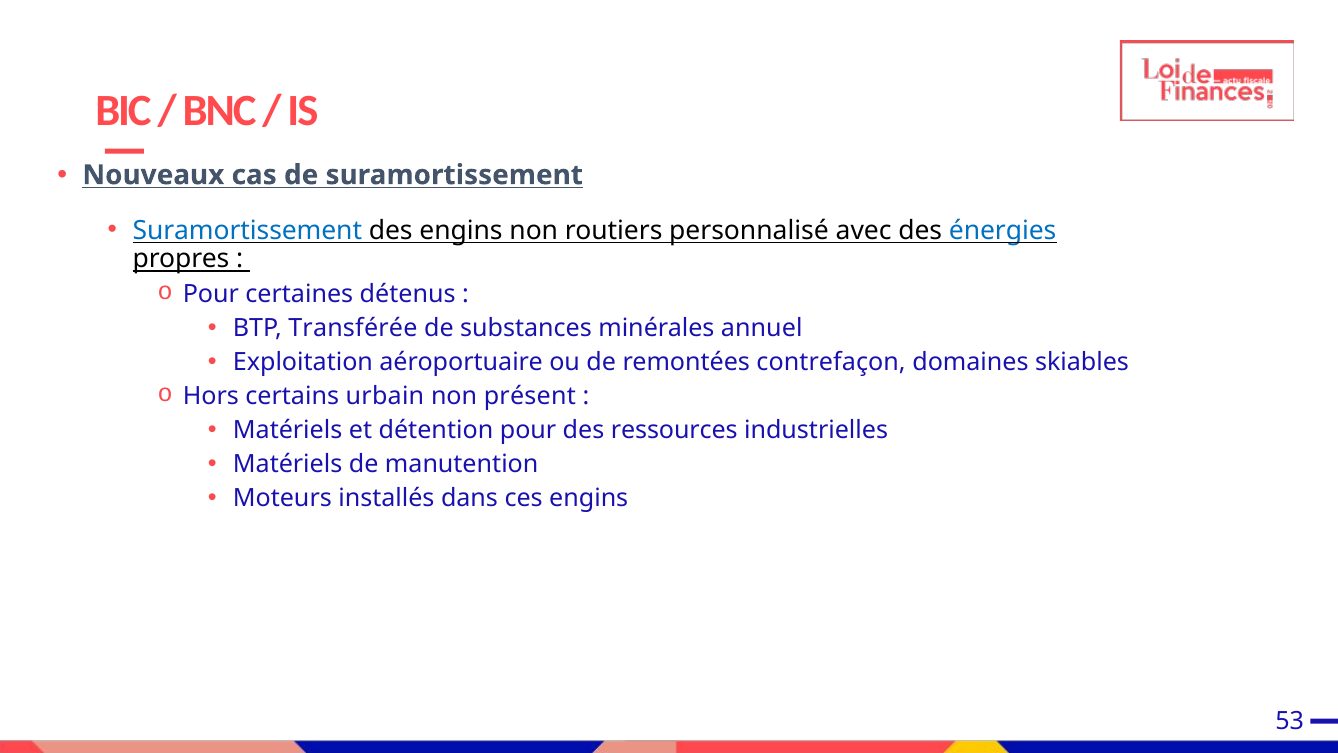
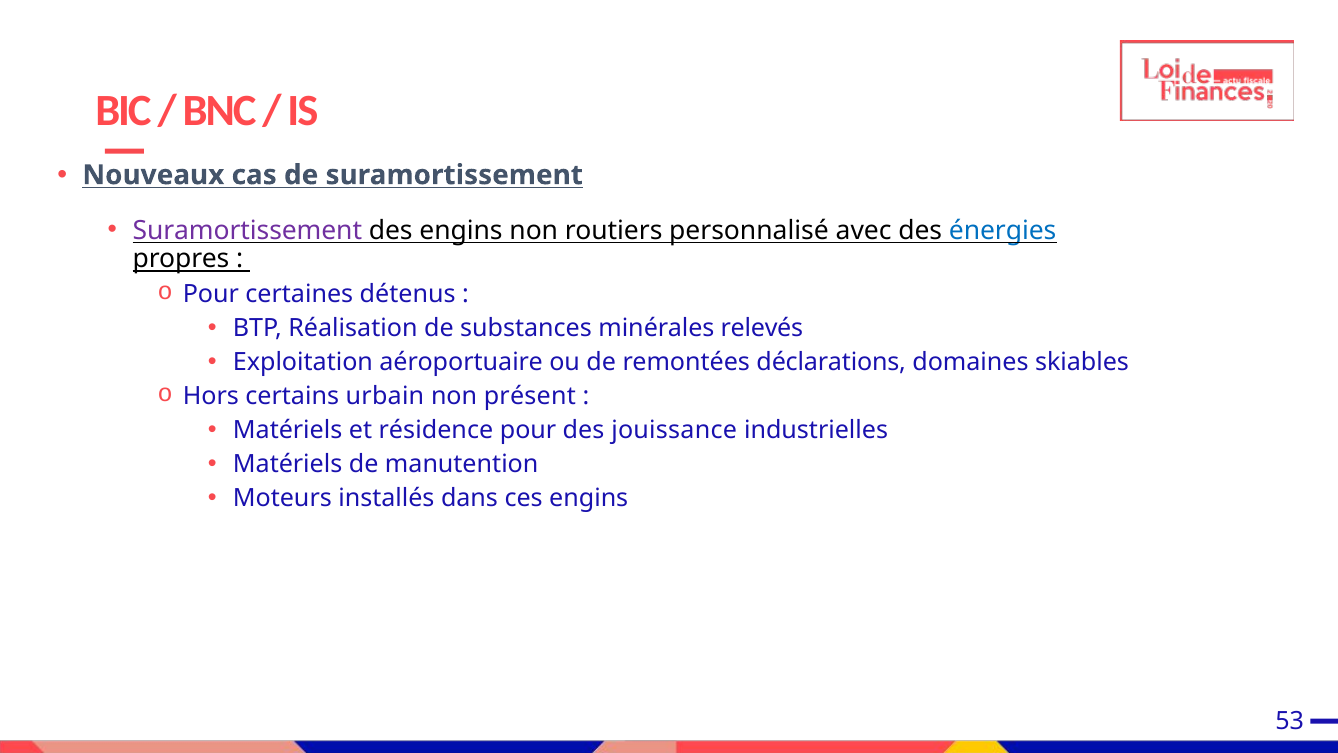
Suramortissement colour: blue -> purple (247, 230)
Transférée: Transférée -> Réalisation (353, 328)
annuel: annuel -> relevés (762, 328)
contrefaçon: contrefaçon -> déclarations (831, 362)
détention: détention -> résidence (436, 430)
ressources: ressources -> jouissance (674, 430)
